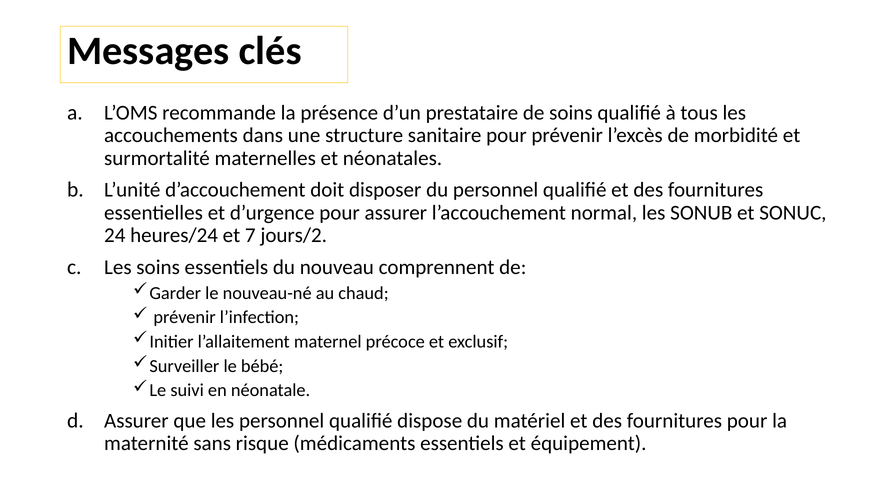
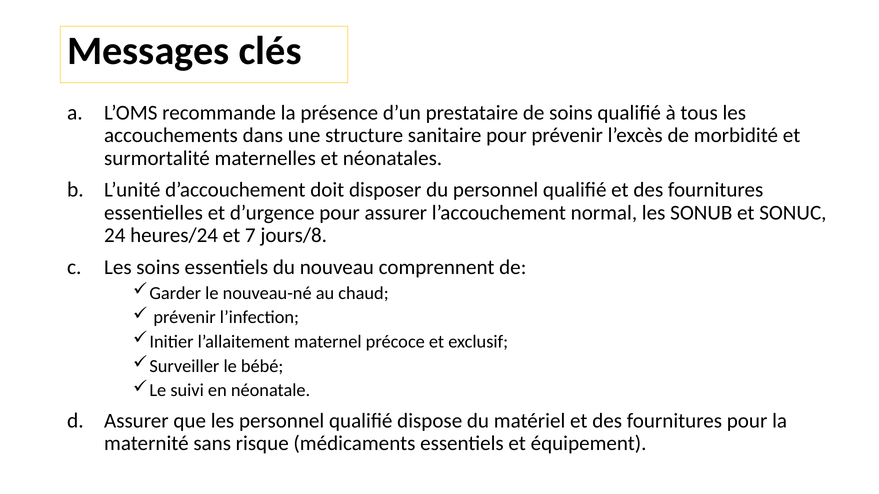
jours/2: jours/2 -> jours/8 (294, 236)
